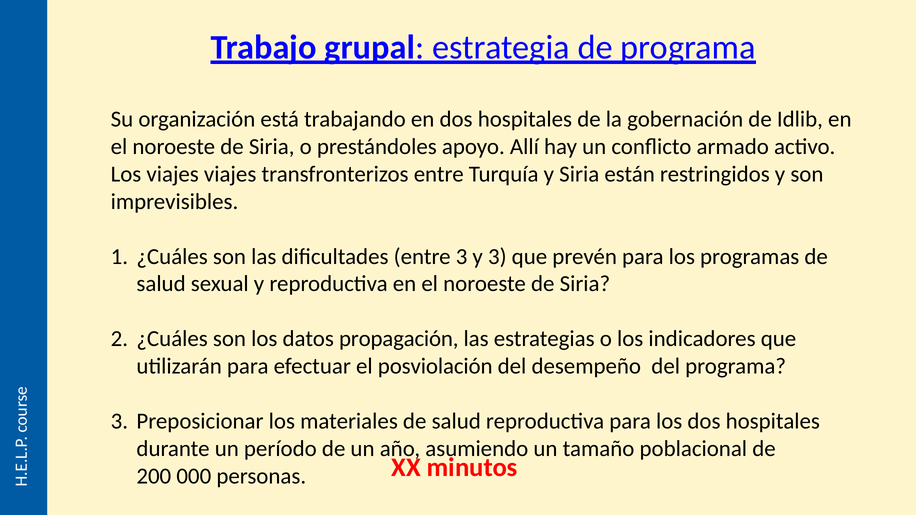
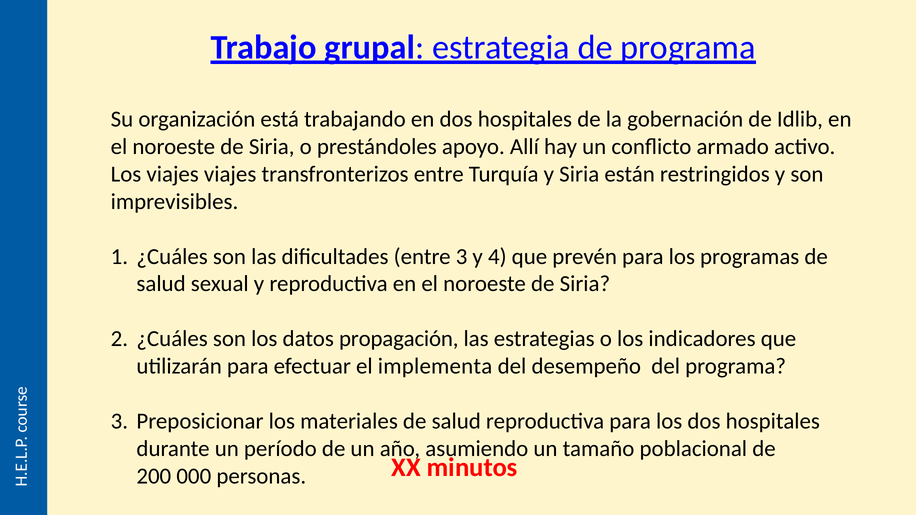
y 3: 3 -> 4 (497, 257)
posviolación: posviolación -> implementa (435, 366)
